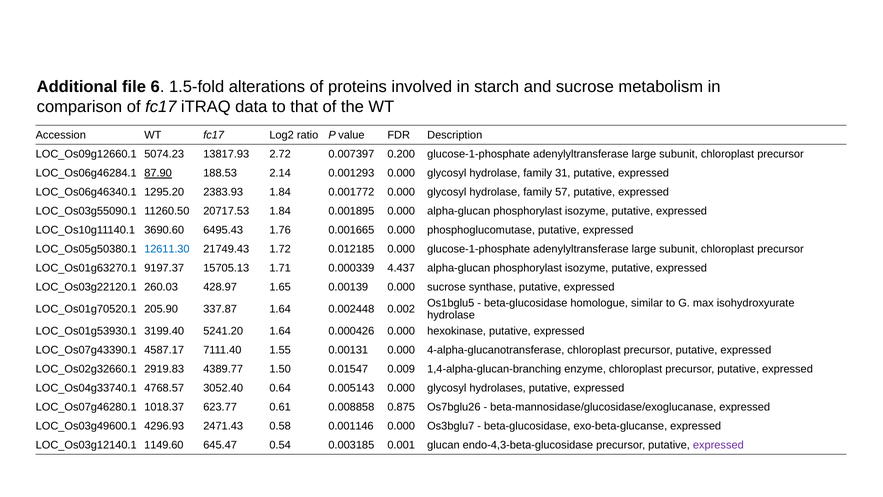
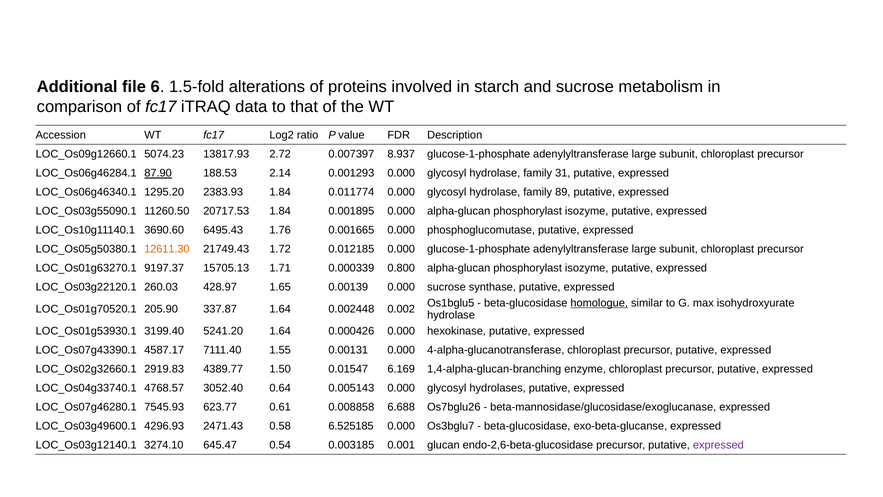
0.200: 0.200 -> 8.937 (401, 154)
0.001772: 0.001772 -> 0.011774 (351, 192)
57: 57 -> 89 (563, 192)
12611.30 colour: blue -> orange (167, 249)
4.437: 4.437 -> 0.800 (401, 268)
homologue underline: none -> present (599, 303)
0.009: 0.009 -> 6.169 (401, 369)
1018.37: 1018.37 -> 7545.93 (164, 407)
0.875: 0.875 -> 6.688 (401, 407)
0.001146: 0.001146 -> 6.525185 (351, 426)
1149.60: 1149.60 -> 3274.10 (164, 445)
endo-4,3-beta-glucosidase: endo-4,3-beta-glucosidase -> endo-2,6-beta-glucosidase (528, 445)
